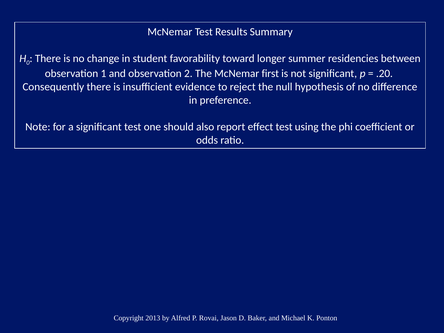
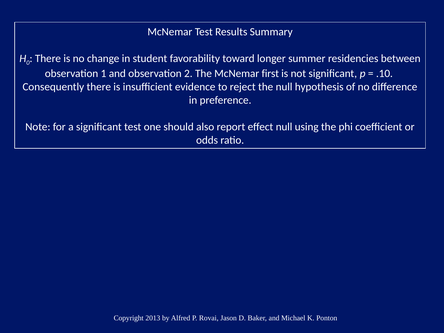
.20: .20 -> .10 (384, 74)
effect test: test -> null (284, 127)
